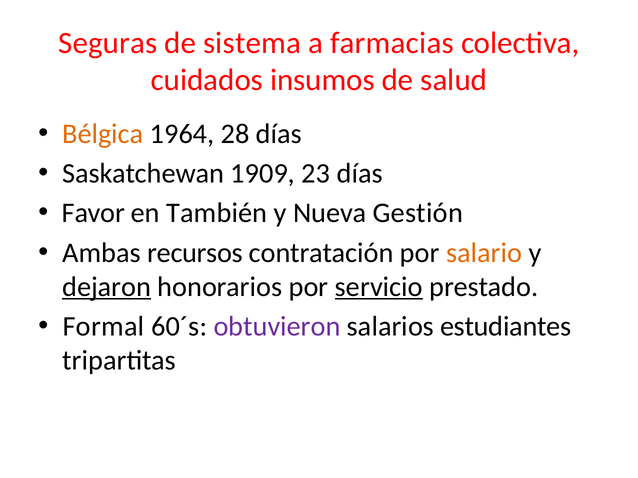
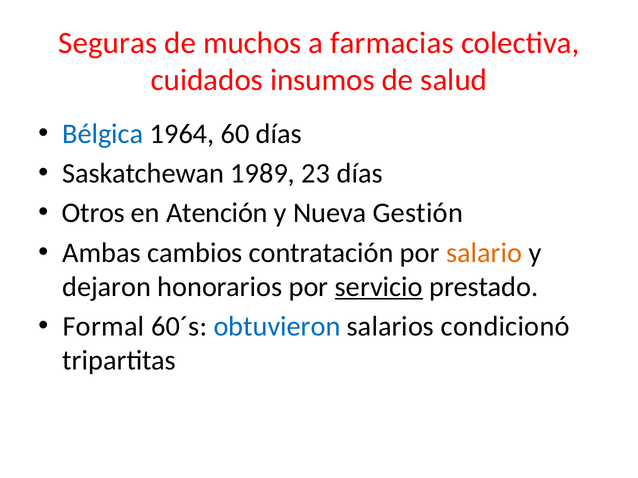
sistema: sistema -> muchos (252, 43)
Bélgica colour: orange -> blue (103, 134)
28: 28 -> 60 (235, 134)
1909: 1909 -> 1989 (263, 174)
Favor: Favor -> Otros (93, 213)
También: También -> Atención (217, 213)
recursos: recursos -> cambios (195, 253)
dejaron underline: present -> none (107, 287)
obtuvieron colour: purple -> blue (277, 327)
estudiantes: estudiantes -> condicionó (505, 327)
